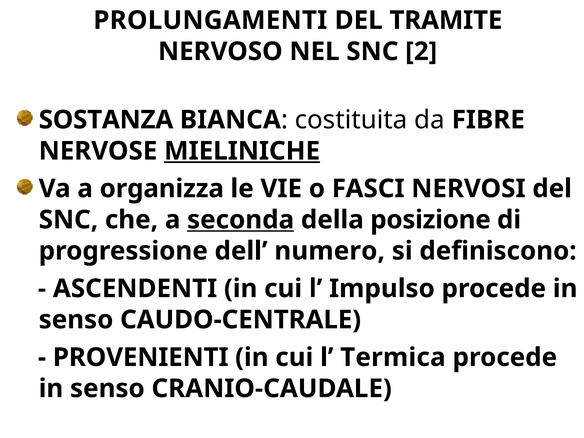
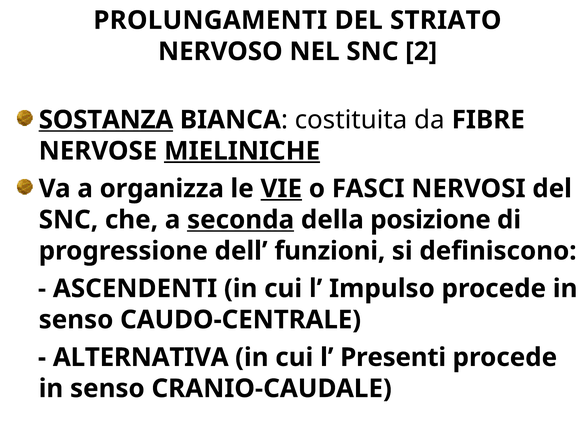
TRAMITE: TRAMITE -> STRIATO (446, 20)
SOSTANZA underline: none -> present (106, 120)
VIE underline: none -> present (281, 189)
numero: numero -> funzioni (330, 251)
PROVENIENTI: PROVENIENTI -> ALTERNATIVA (141, 357)
Termica: Termica -> Presenti (393, 357)
